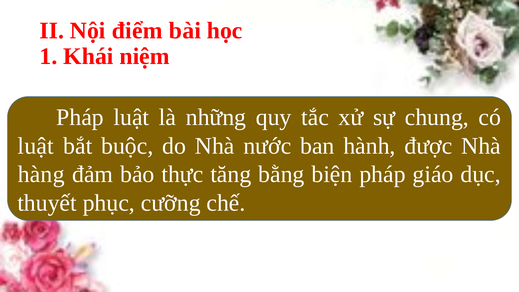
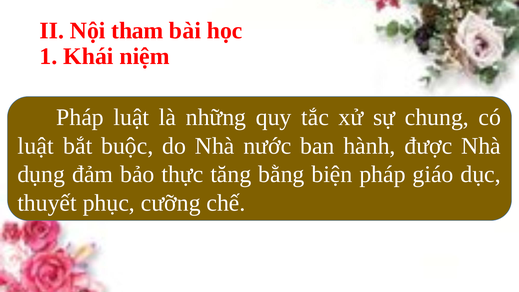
điểm: điểm -> tham (137, 31)
hàng: hàng -> dụng (41, 174)
